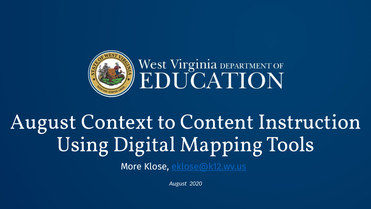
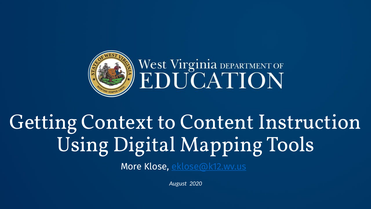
August: August -> Getting (43, 122)
